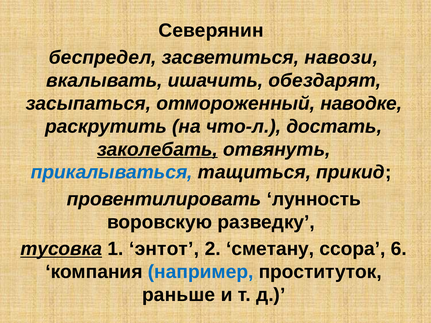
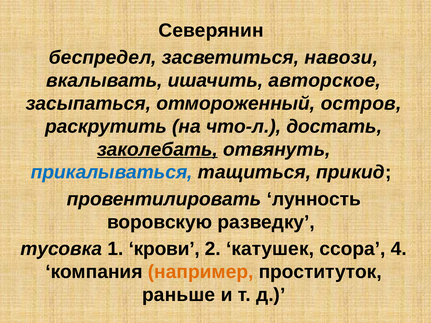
обездарят: обездарят -> авторское (325, 80)
наводке: наводке -> остров (361, 103)
тусовка underline: present -> none (61, 249)
энтот: энтот -> крови (164, 249)
сметану: сметану -> катушек (270, 249)
6: 6 -> 4 (399, 249)
например colour: blue -> orange (201, 272)
